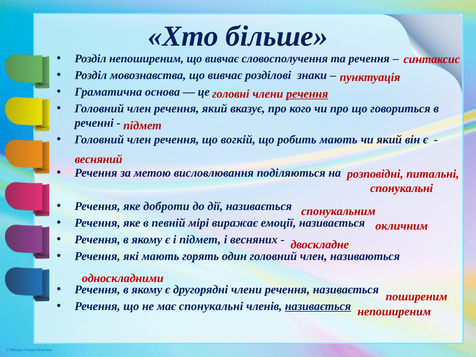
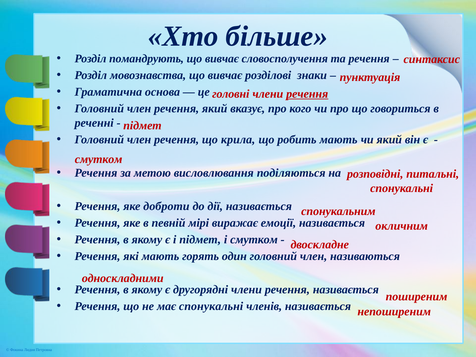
Розділ непоширеним: непоширеним -> помандрують (147, 59)
вогкій: вогкій -> крила (238, 140)
весняний: весняний -> смутком (99, 159)
і весняних: весняних -> смутком (254, 240)
називається underline: present -> none (318, 306)
